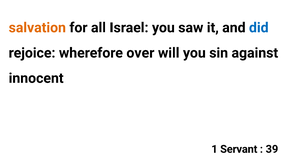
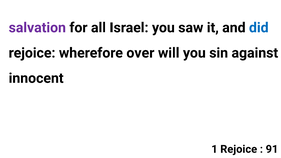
salvation colour: orange -> purple (37, 28)
1 Servant: Servant -> Rejoice (239, 149)
39: 39 -> 91 (272, 149)
